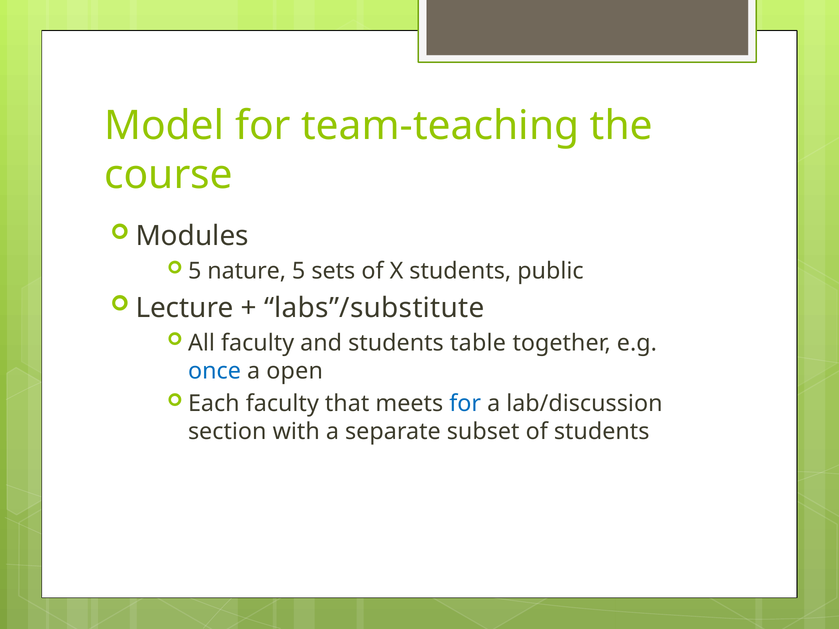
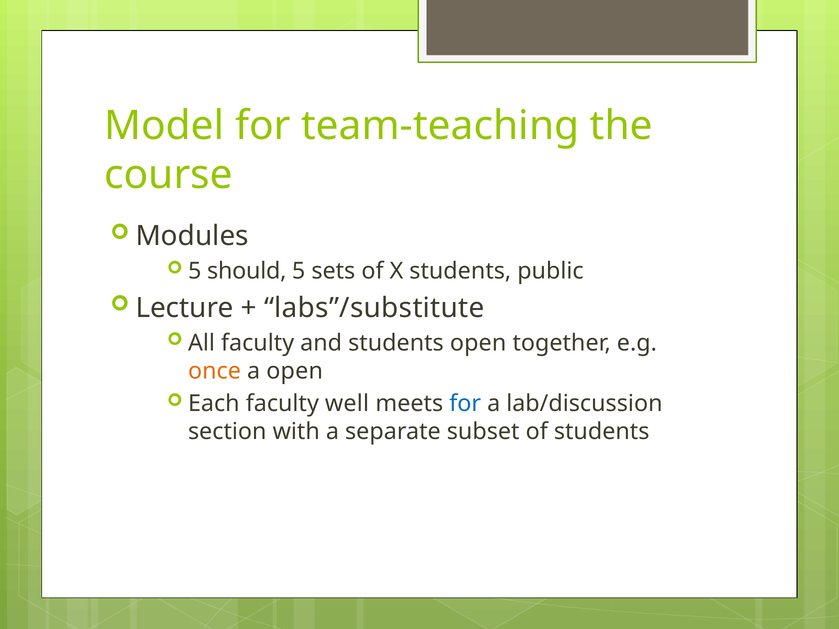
nature: nature -> should (247, 271)
students table: table -> open (478, 343)
once colour: blue -> orange (214, 371)
that: that -> well (347, 404)
